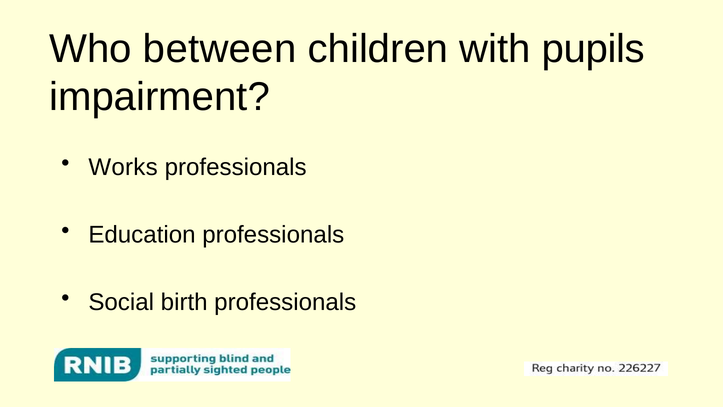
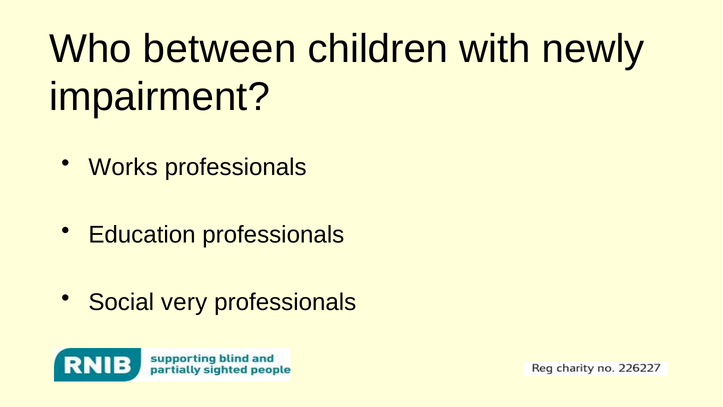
pupils: pupils -> newly (593, 49)
birth: birth -> very (184, 302)
